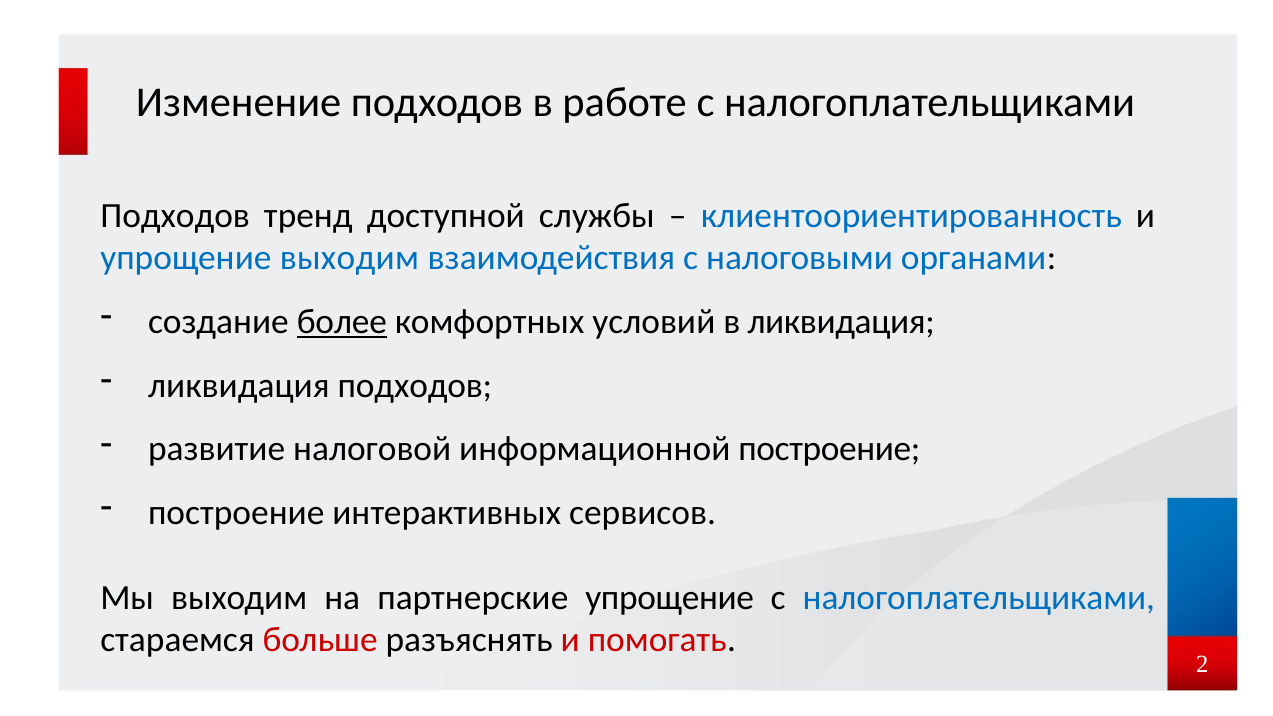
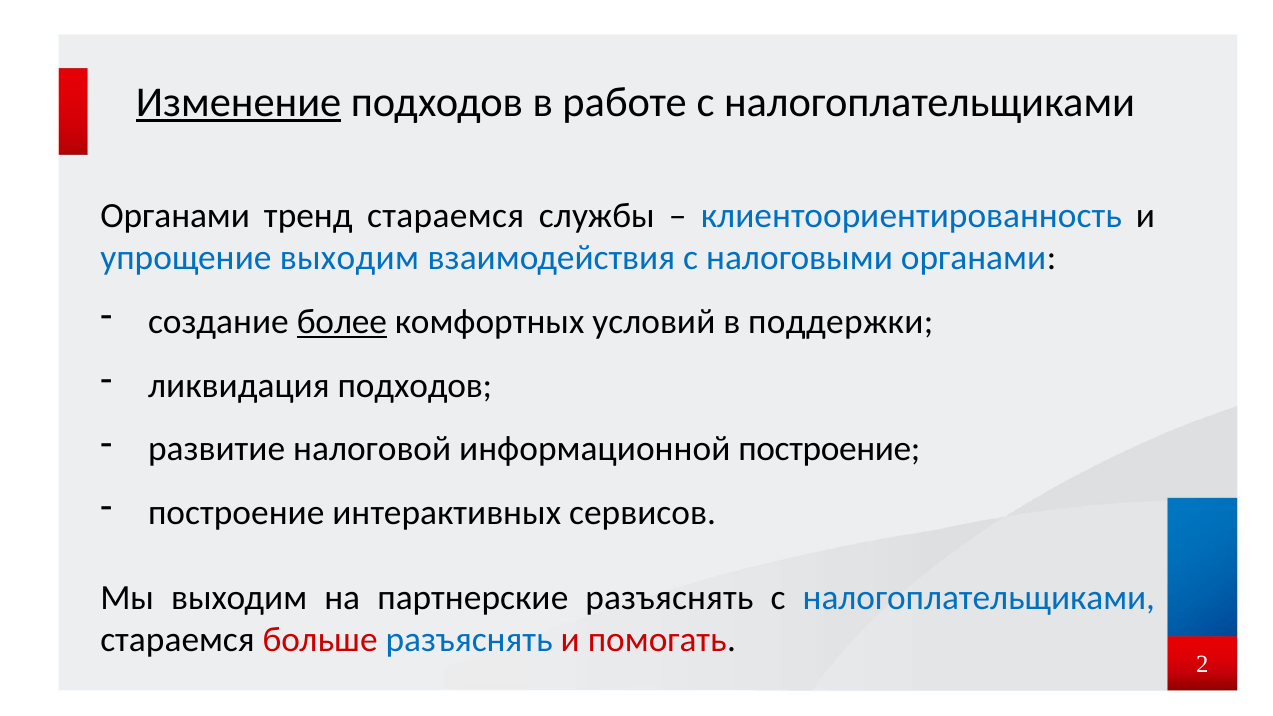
Изменение underline: none -> present (239, 103)
Подходов: Подходов -> Органами (175, 216)
тренд доступной: доступной -> стараемся (446, 216)
в ликвидация: ликвидация -> поддержки (841, 322)
партнерские упрощение: упрощение -> разъяснять (669, 598)
разъяснять colour: black -> blue (469, 640)
